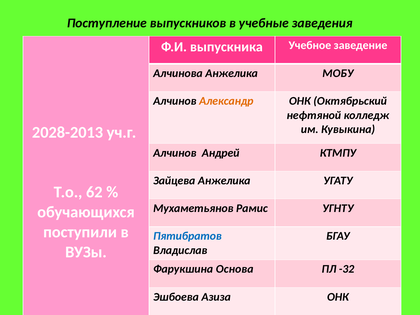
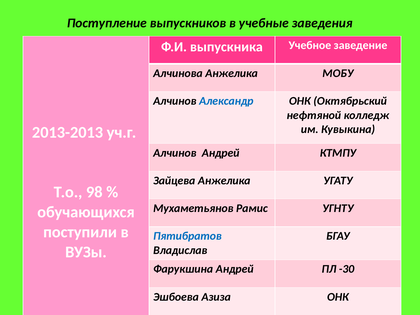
Александр colour: orange -> blue (226, 101)
2028-2013: 2028-2013 -> 2013-2013 (68, 132)
62: 62 -> 98 (94, 192)
Фарукшина Основа: Основа -> Андрей (235, 269)
-32: -32 -> -30 (347, 269)
